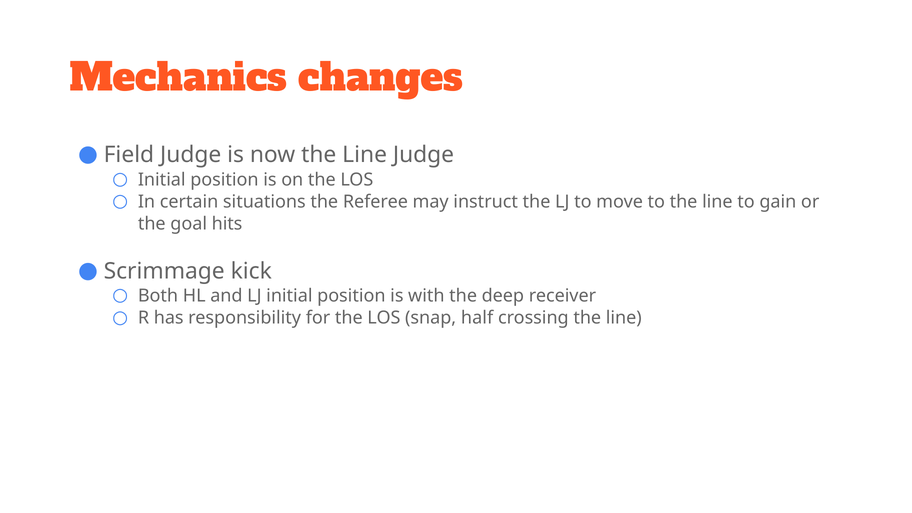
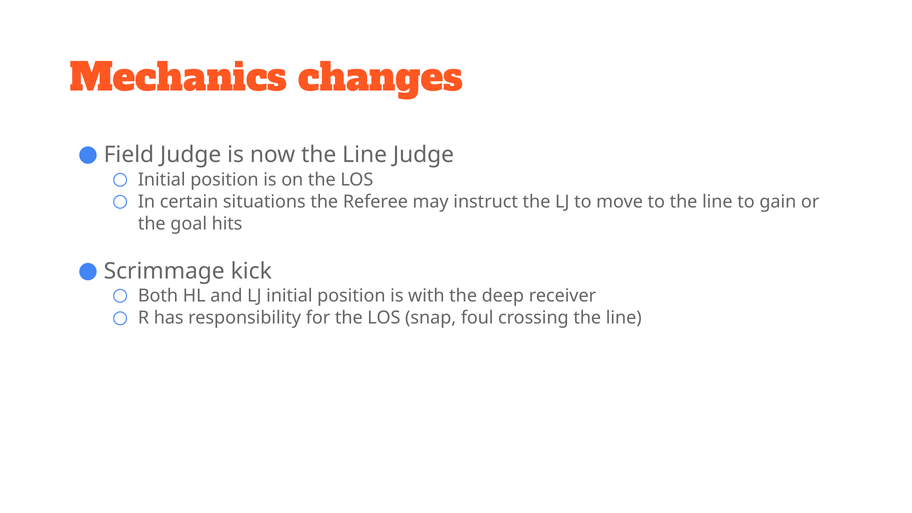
half: half -> foul (477, 318)
